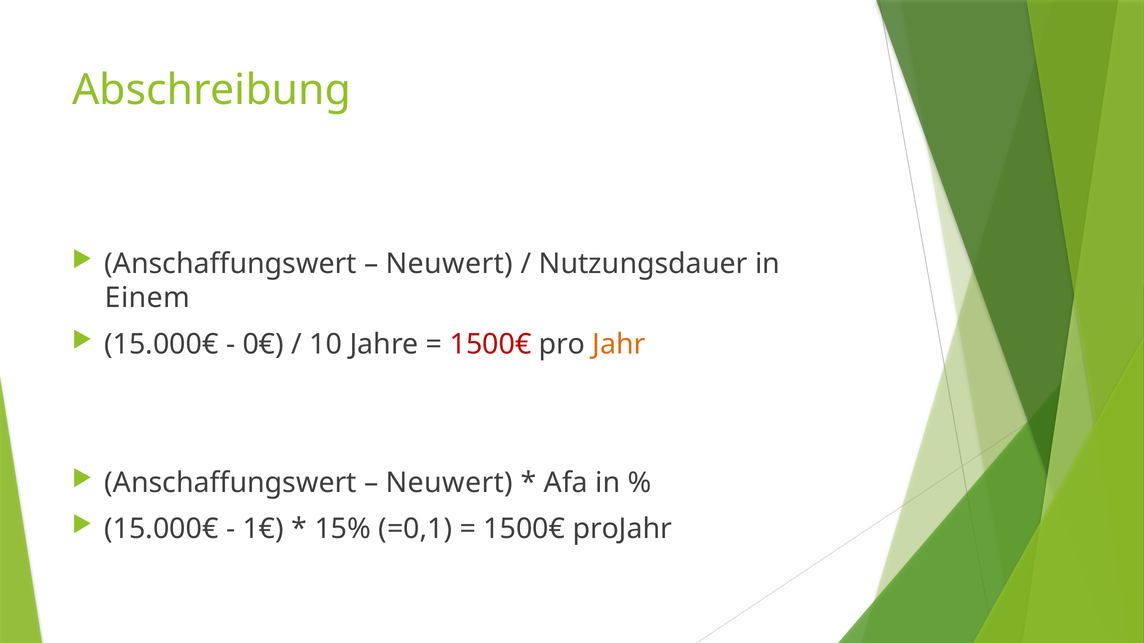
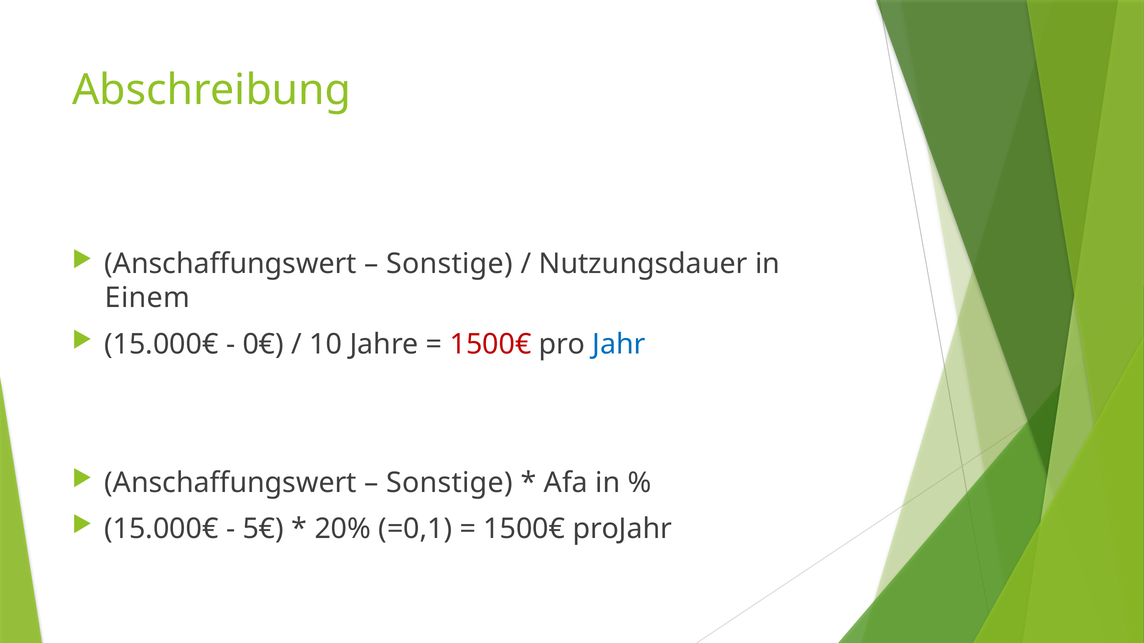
Neuwert: Neuwert -> Sonstige (449, 264)
Jahr colour: orange -> blue (619, 344)
Neuwert: Neuwert -> Sonstige (449, 483)
1€: 1€ -> 5€ (263, 529)
15%: 15% -> 20% (343, 529)
